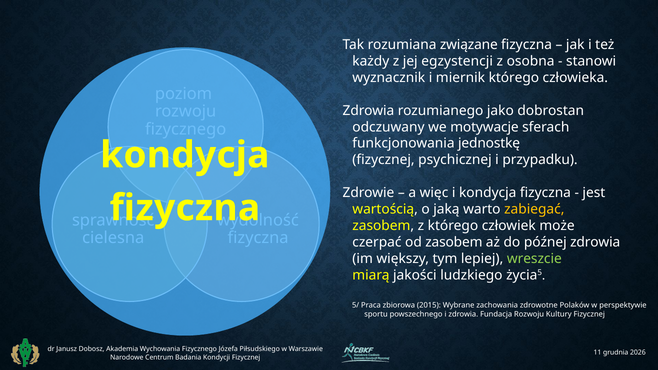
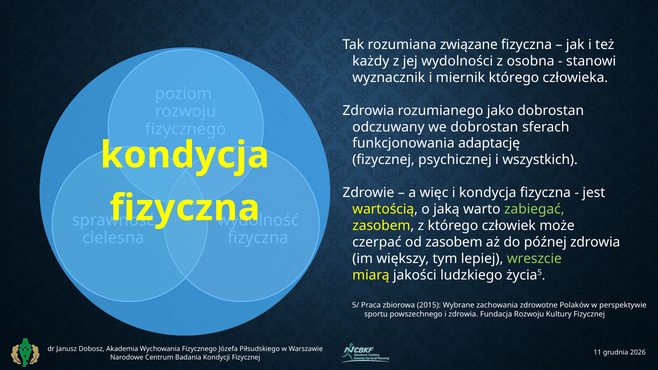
egzystencji: egzystencji -> wydolności (457, 61)
we motywacje: motywacje -> dobrostan (484, 127)
jednostkę: jednostkę -> adaptację (489, 143)
przypadku: przypadku -> wszystkich (540, 160)
zabiegać colour: yellow -> light green (534, 209)
